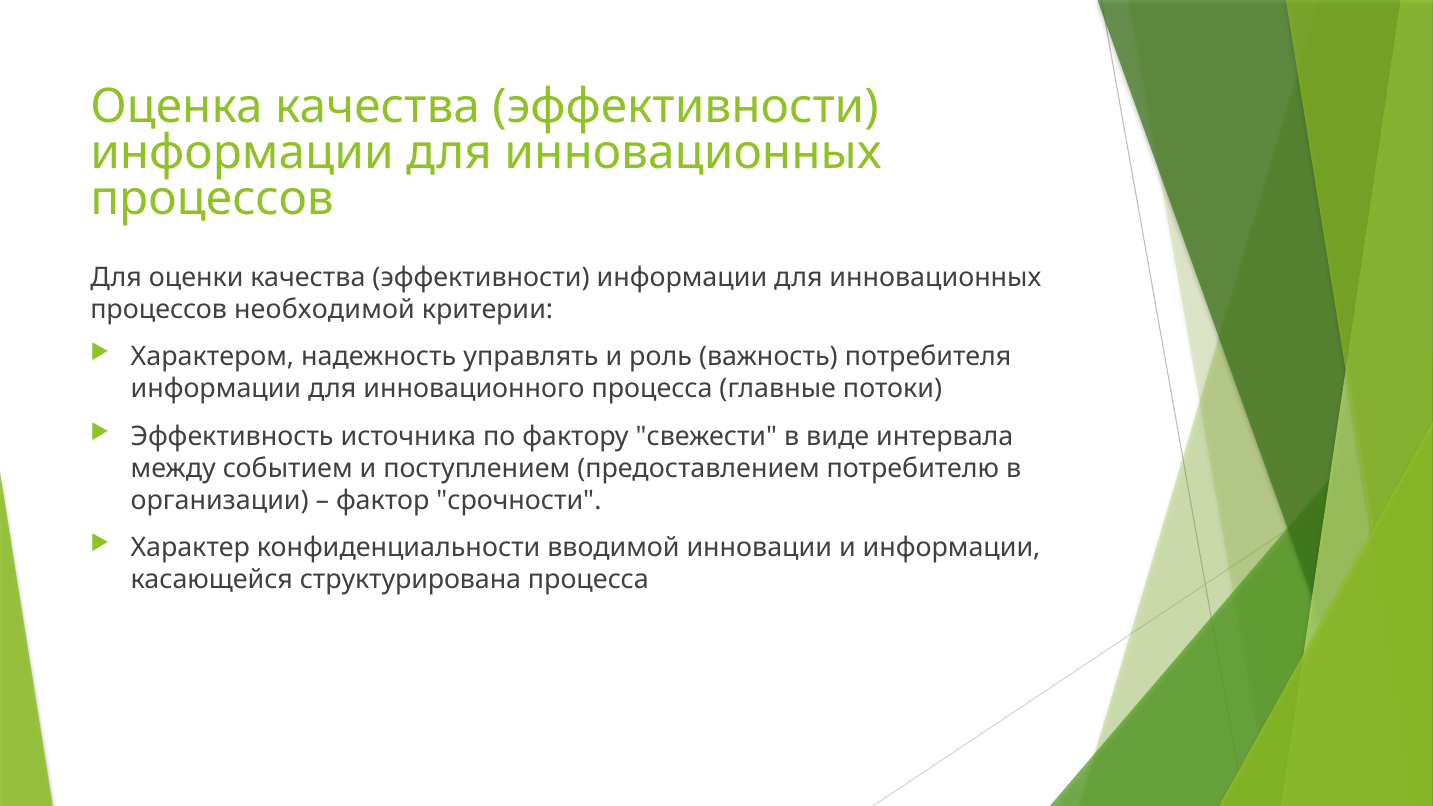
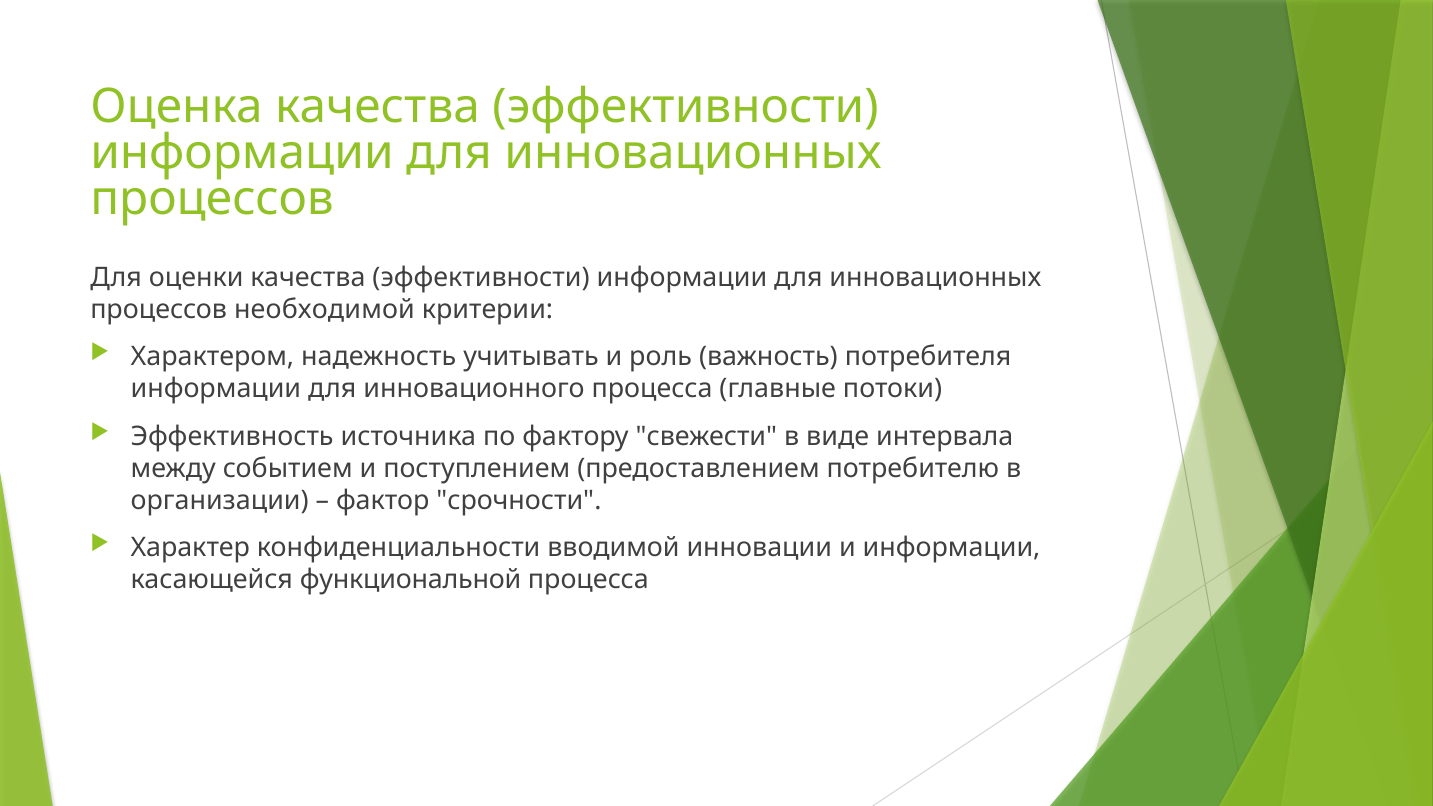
управлять: управлять -> учитывать (531, 357)
структурирована: структурирована -> функциональной (411, 580)
